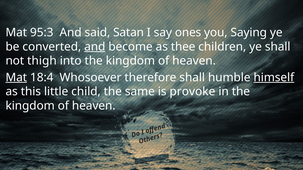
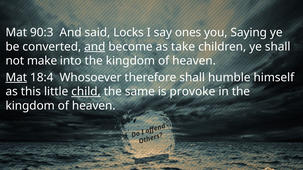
95:3: 95:3 -> 90:3 (42, 33)
Satan: Satan -> Locks (129, 33)
thee: thee -> take (183, 47)
thigh: thigh -> make (42, 61)
himself underline: present -> none (274, 78)
child underline: none -> present (86, 92)
